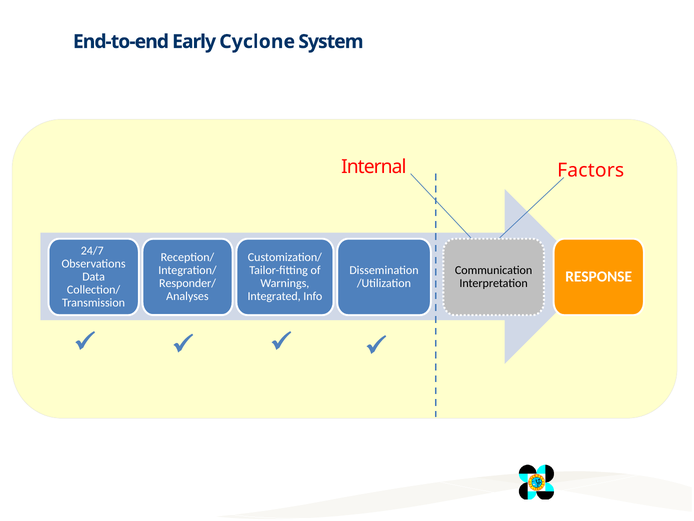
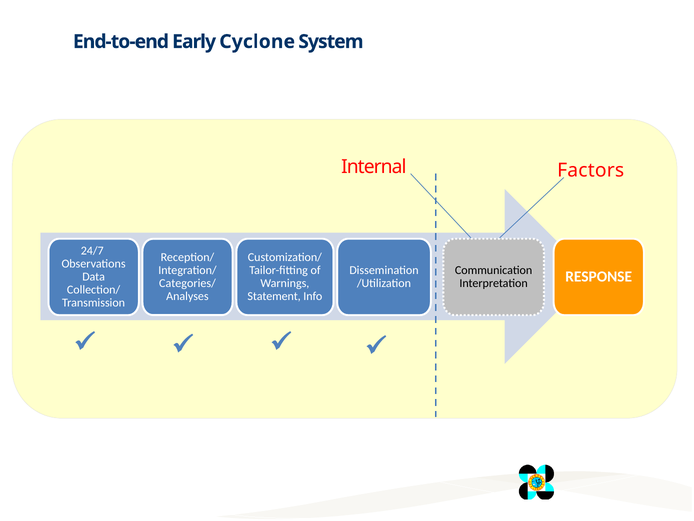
Responder/: Responder/ -> Categories/ (187, 283)
Integrated: Integrated -> Statement (274, 296)
